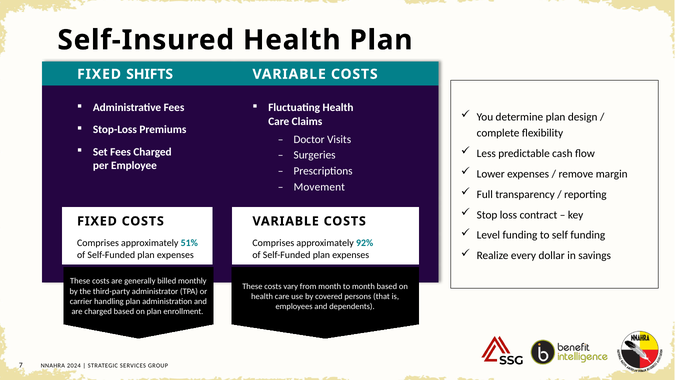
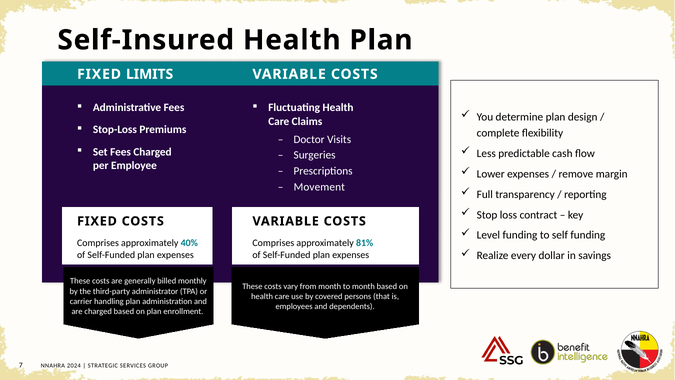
SHIFTS: SHIFTS -> LIMITS (150, 74)
51%: 51% -> 40% (189, 243)
92%: 92% -> 81% (365, 243)
